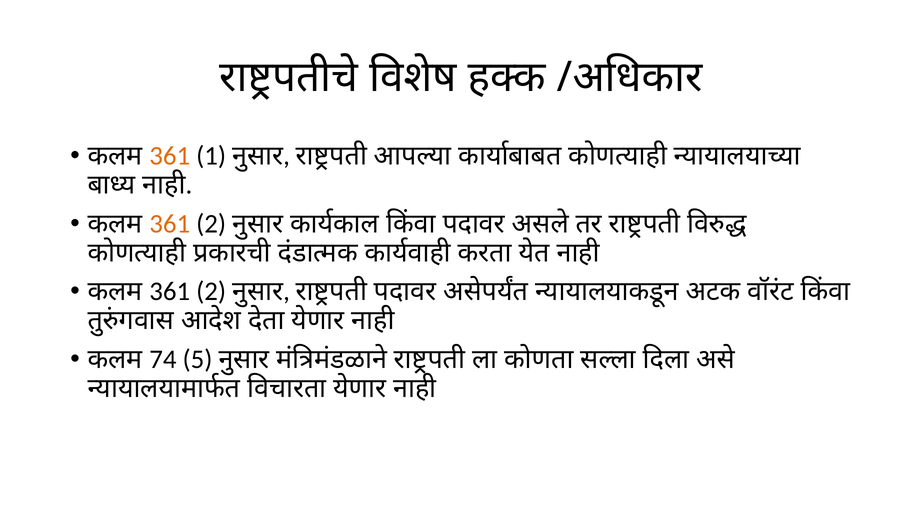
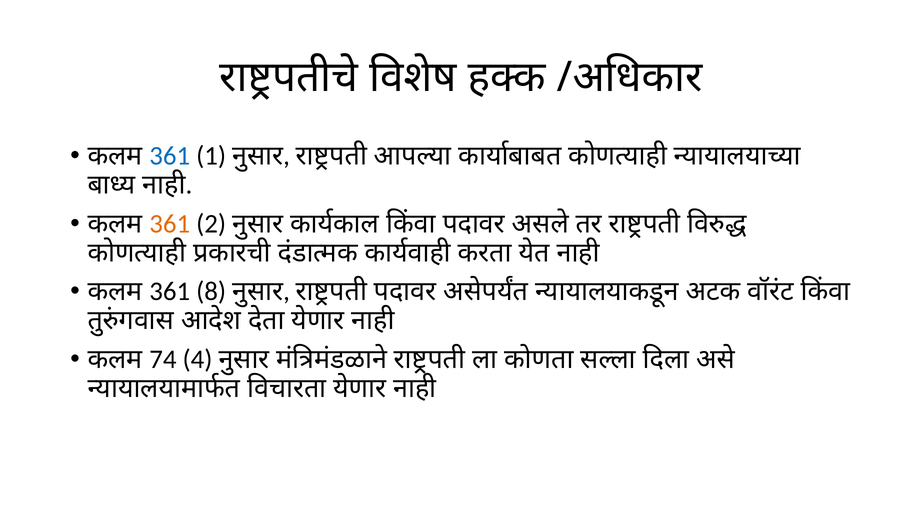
361 colour: orange -> blue (170, 156)
2: 2 -> 8 (211, 291)
5: 5 -> 4 (197, 359)
